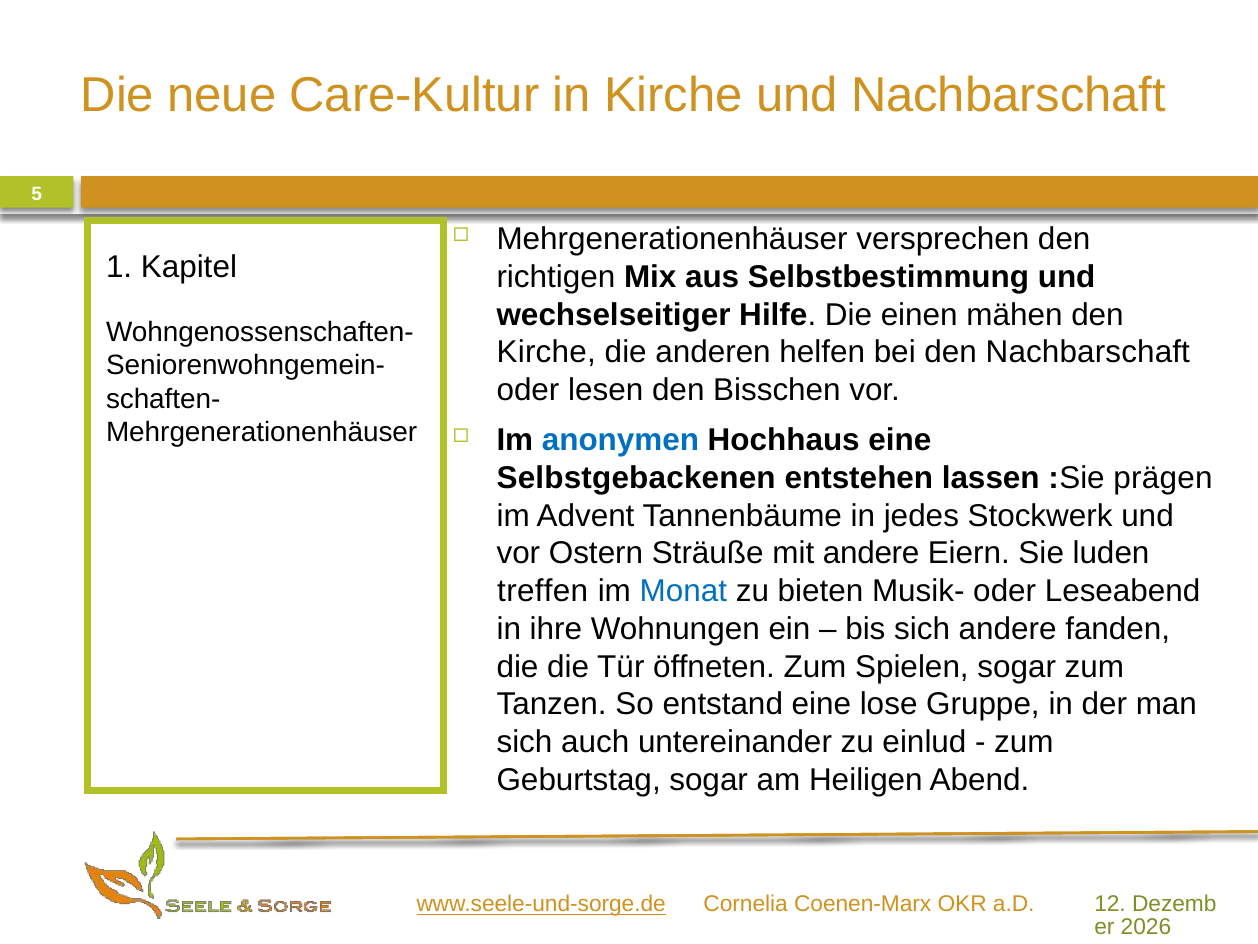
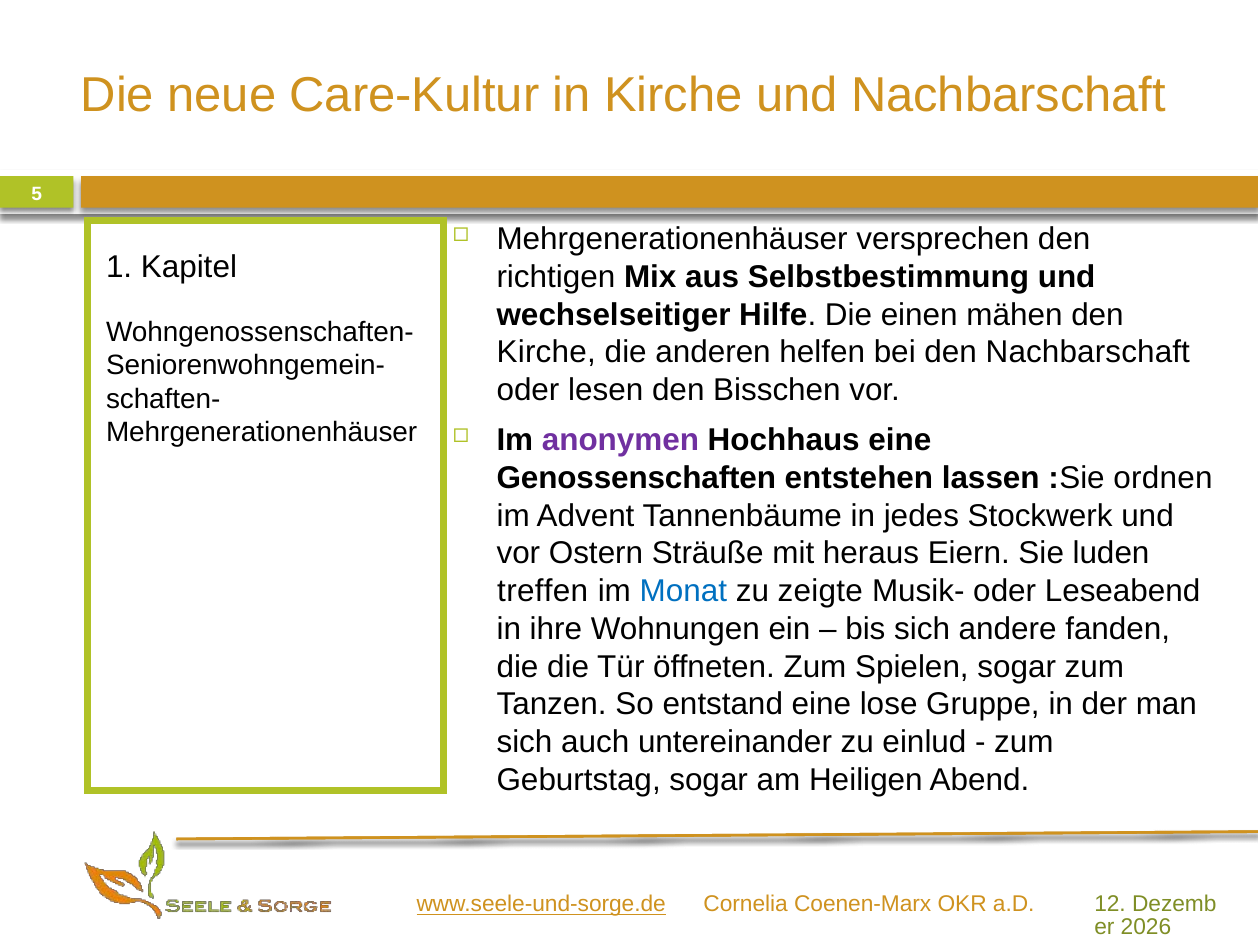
anonymen colour: blue -> purple (620, 440)
Selbstgebackenen: Selbstgebackenen -> Genossenschaften (636, 478)
prägen: prägen -> ordnen (1163, 478)
mit andere: andere -> heraus (871, 553)
bieten: bieten -> zeigte (820, 591)
